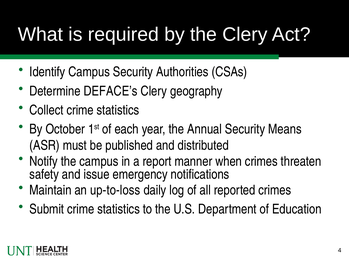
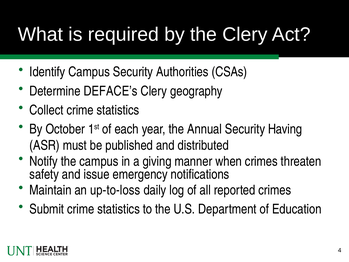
Means: Means -> Having (285, 129)
report: report -> giving (157, 161)
